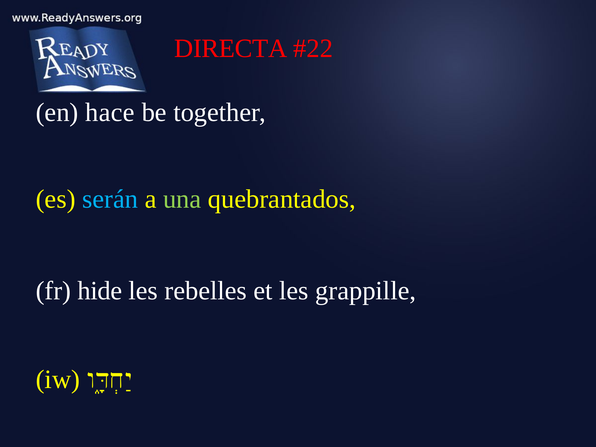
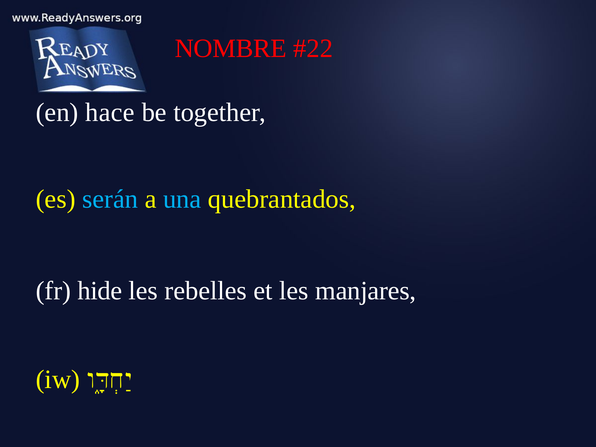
DIRECTA: DIRECTA -> NOMBRE (231, 48)
una colour: light green -> light blue (182, 199)
grappille: grappille -> manjares (366, 291)
